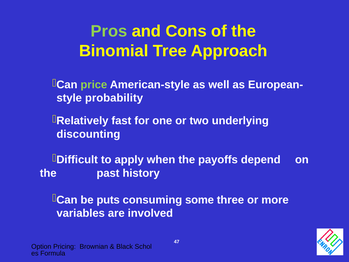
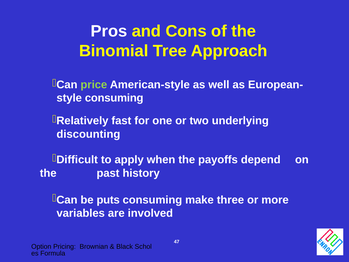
Pros colour: light green -> white (109, 31)
style probability: probability -> consuming (114, 98)
some: some -> make (199, 200)
